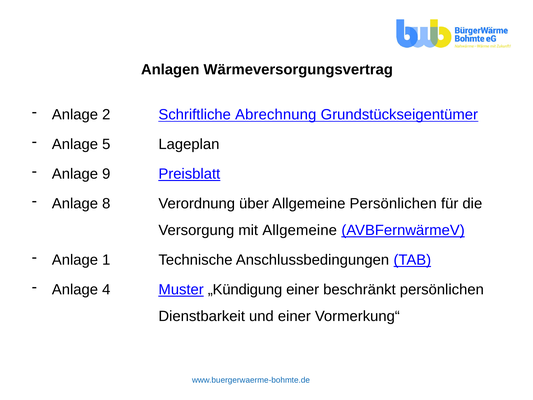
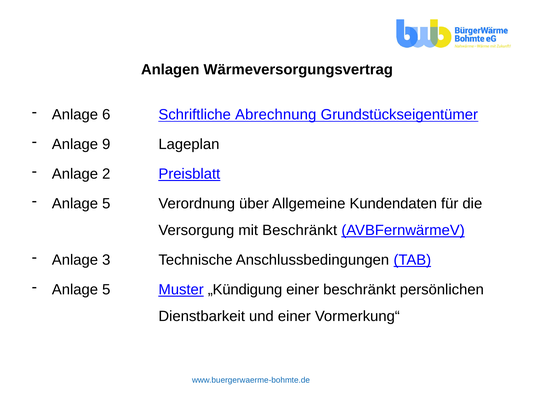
2: 2 -> 6 (106, 115)
5: 5 -> 9 (106, 144)
9: 9 -> 2 (106, 174)
8: 8 -> 5 (106, 204)
Allgemeine Persönlichen: Persönlichen -> Kundendaten (393, 204)
mit Allgemeine: Allgemeine -> Beschränkt (300, 230)
1: 1 -> 3 (106, 260)
4: 4 -> 5 (106, 289)
